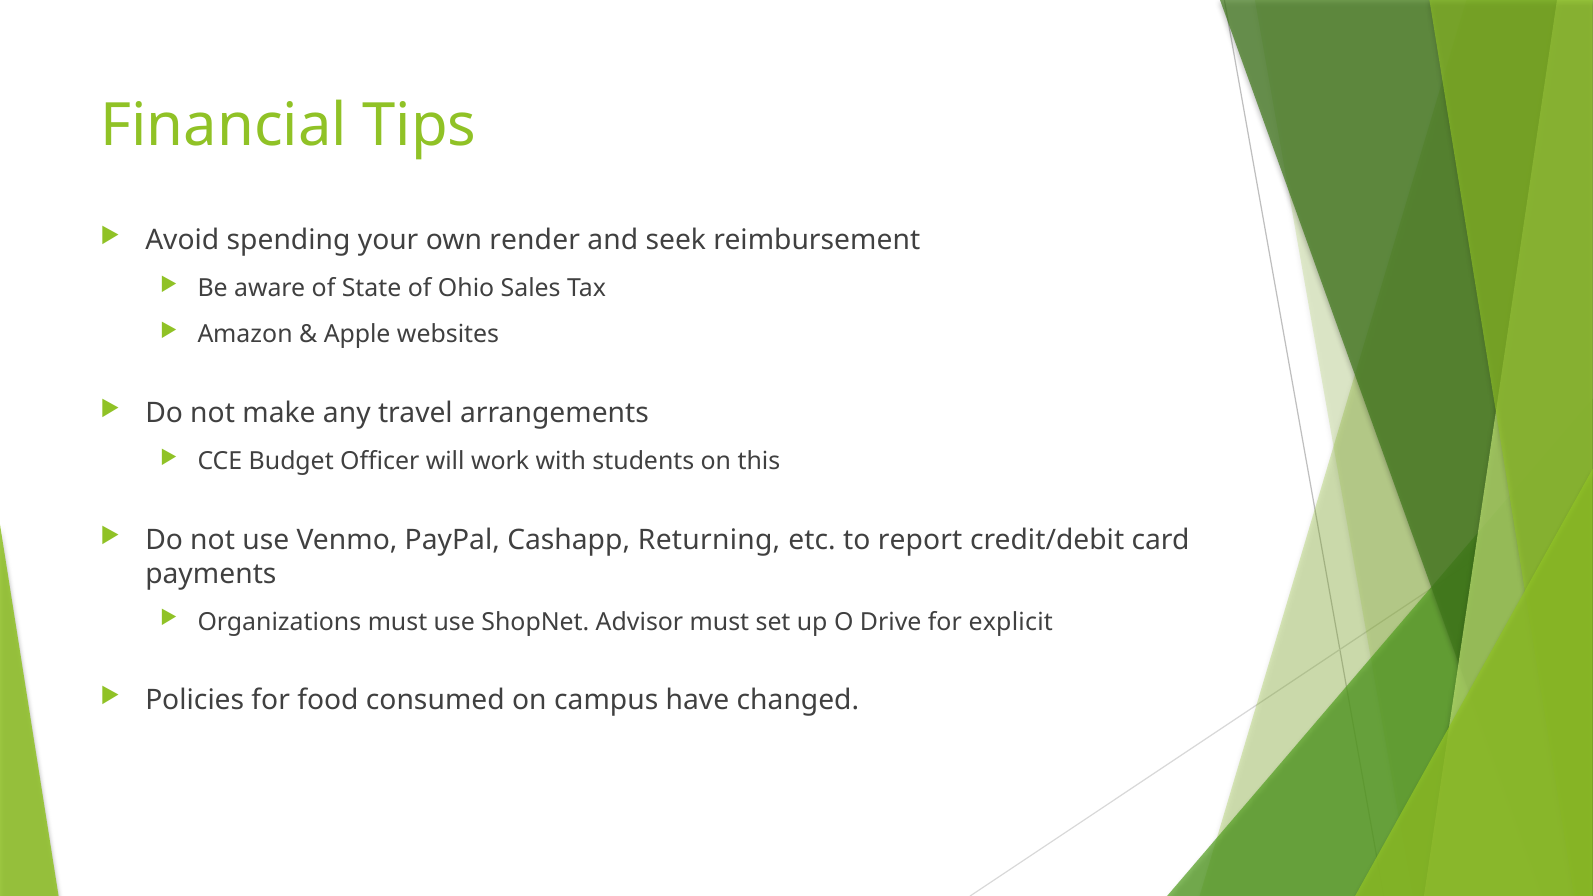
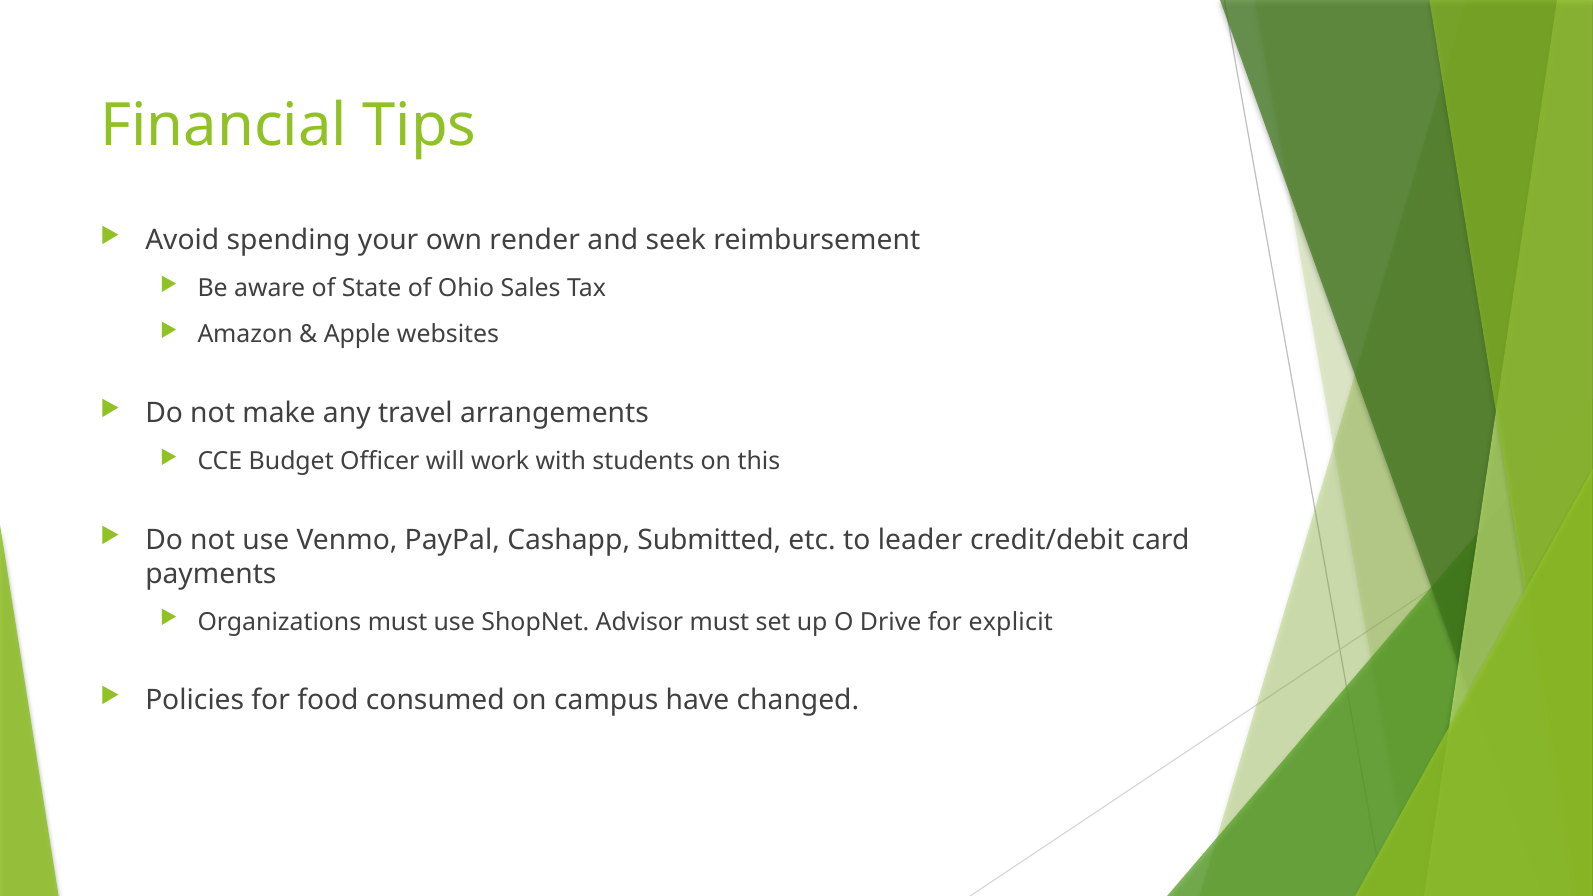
Returning: Returning -> Submitted (709, 540)
report: report -> leader (920, 540)
